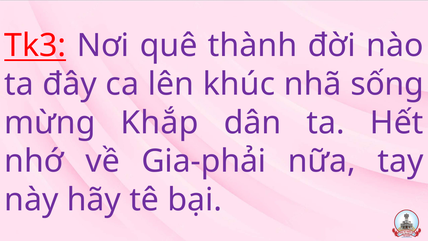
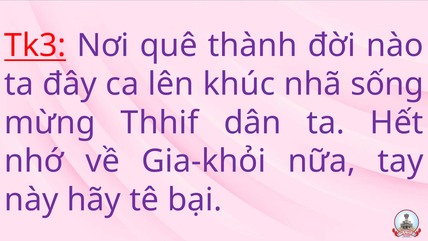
Khắp: Khắp -> Thhif (160, 123)
Gia-phải: Gia-phải -> Gia-khỏi (204, 161)
